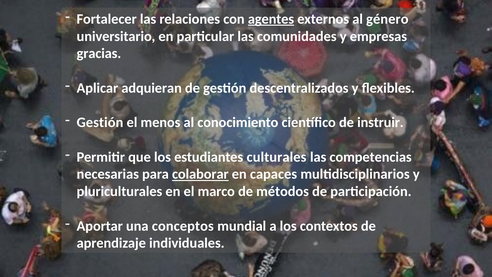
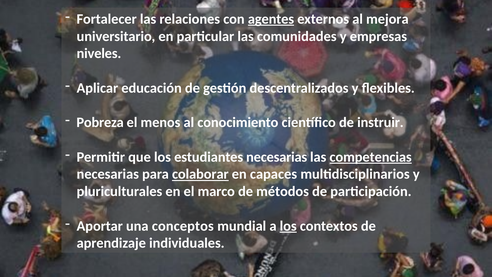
género: género -> mejora (387, 19)
gracias: gracias -> niveles (99, 53)
adquieran: adquieran -> educación (152, 88)
Gestión: Gestión -> Pobreza (100, 122)
estudiantes culturales: culturales -> necesarias (277, 157)
competencias underline: none -> present (371, 157)
los underline: none -> present (288, 226)
